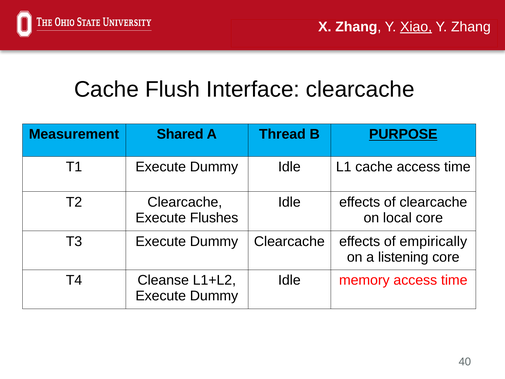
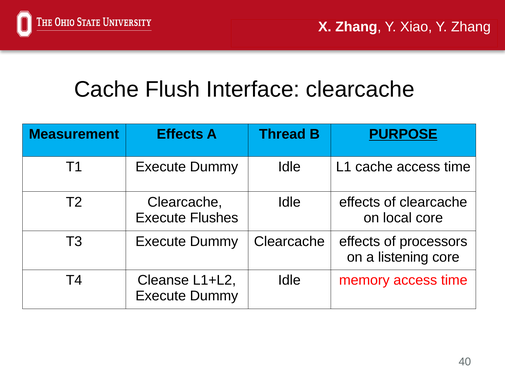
Xiao underline: present -> none (416, 27)
Measurement Shared: Shared -> Effects (180, 134)
empirically: empirically -> processors (433, 241)
